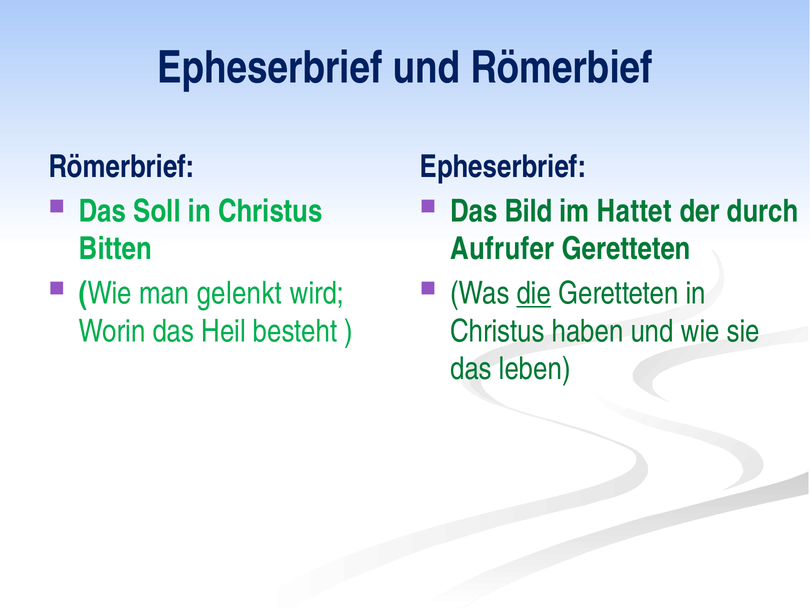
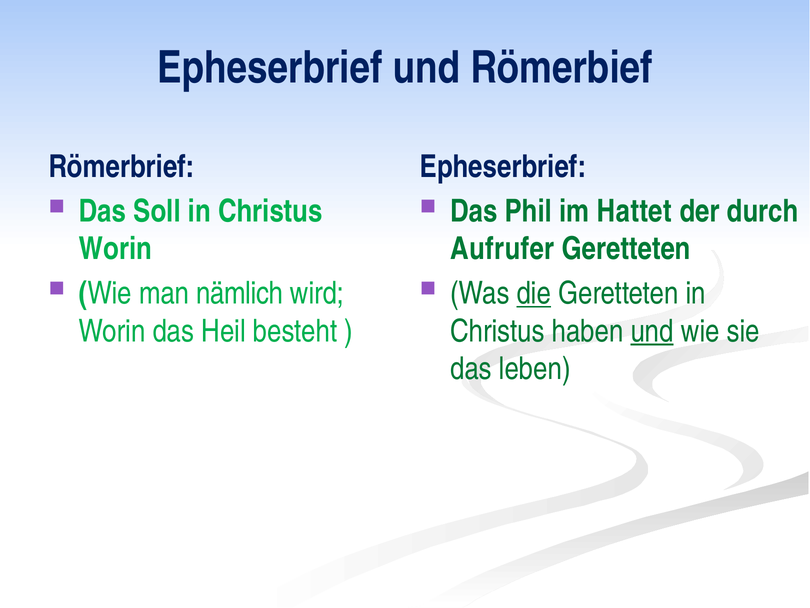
Bild: Bild -> Phil (528, 211)
Bitten: Bitten -> Worin (116, 249)
gelenkt: gelenkt -> nämlich (240, 293)
und underline: none -> present (652, 331)
